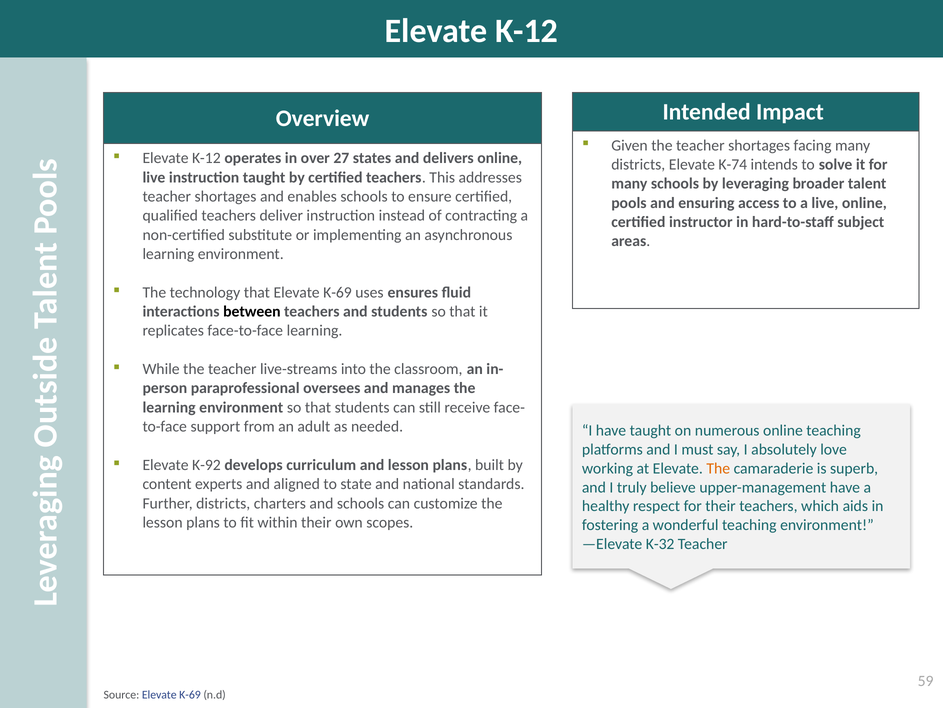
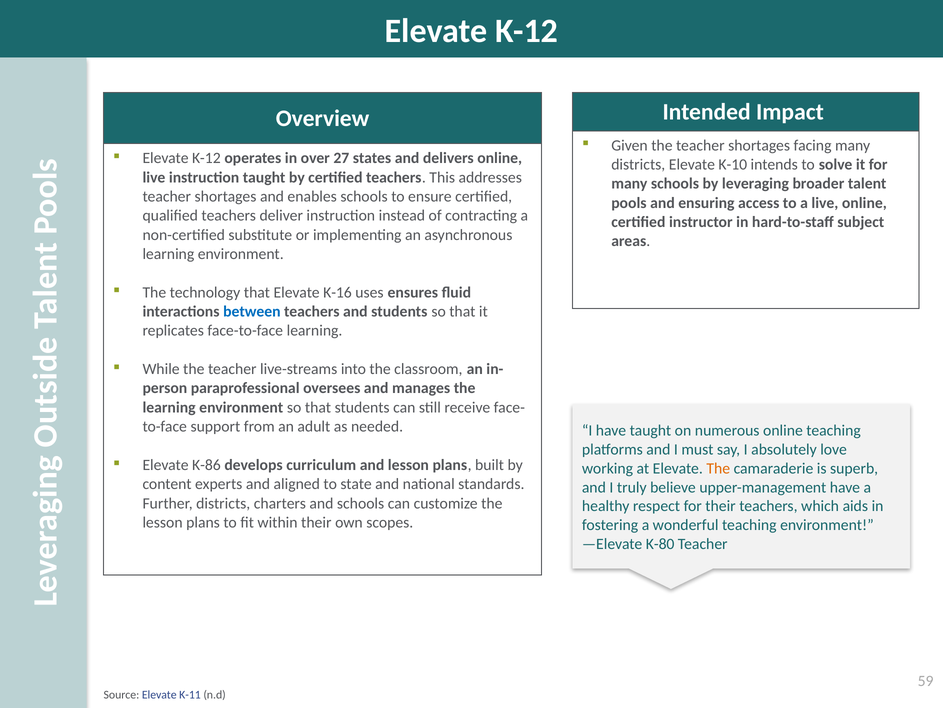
K-74: K-74 -> K-10 (733, 164)
that Elevate K-69: K-69 -> K-16 (337, 292)
between colour: black -> blue (252, 311)
K-92: K-92 -> K-86 (206, 464)
K-32: K-32 -> K-80 (660, 543)
Source Elevate K-69: K-69 -> K-11 (190, 694)
